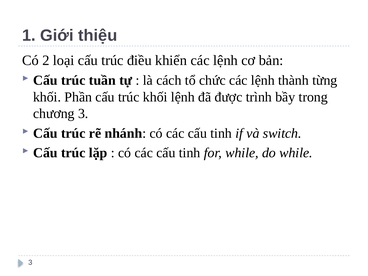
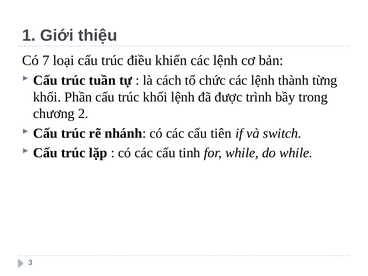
2: 2 -> 7 (46, 61)
chương 3: 3 -> 2 (83, 114)
tinh: tinh -> tiên (221, 133)
